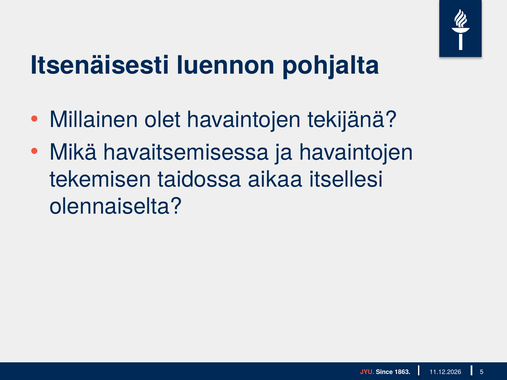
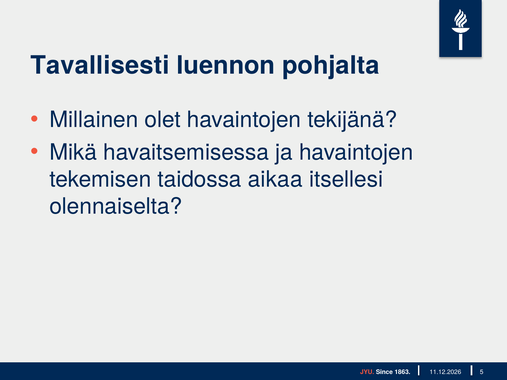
Itsenäisesti: Itsenäisesti -> Tavallisesti (100, 65)
